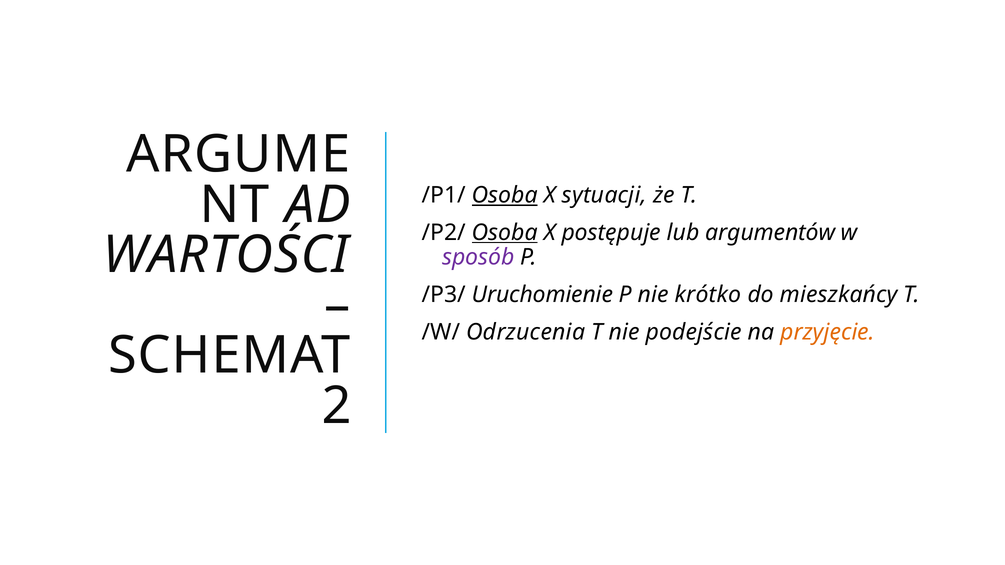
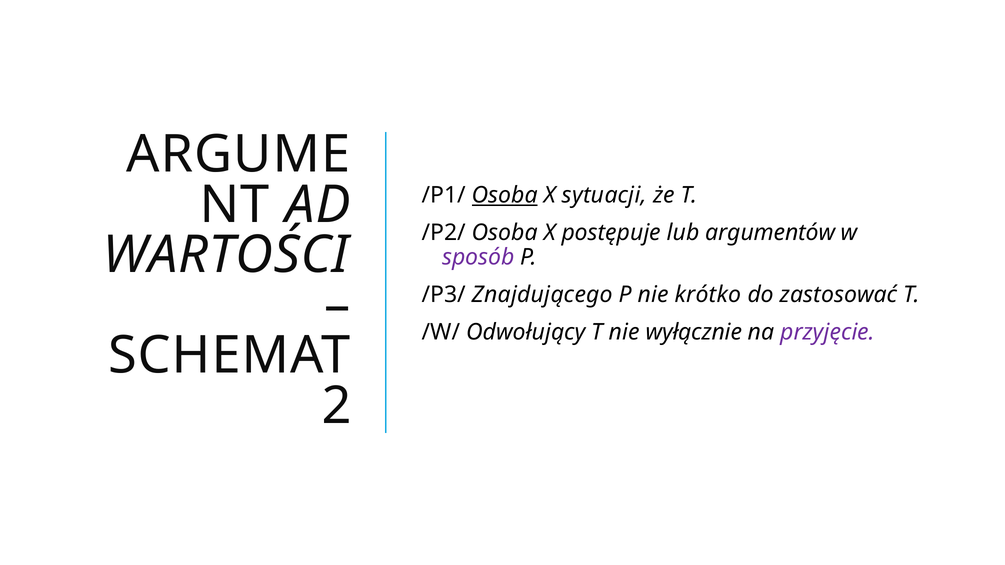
Osoba underline: present -> none (505, 233)
Uruchomienie: Uruchomienie -> Znajdującego (542, 295)
mieszkańcy: mieszkańcy -> zastosować (839, 295)
Odrzucenia: Odrzucenia -> Odwołujący (526, 332)
podejście: podejście -> wyłącznie (694, 332)
przyjęcie colour: orange -> purple (828, 332)
